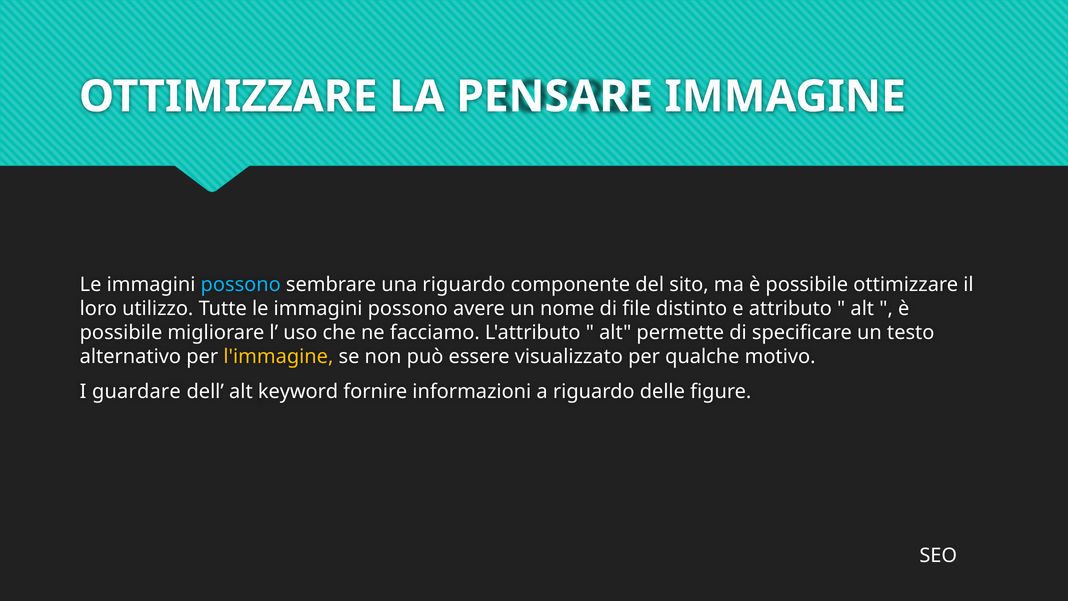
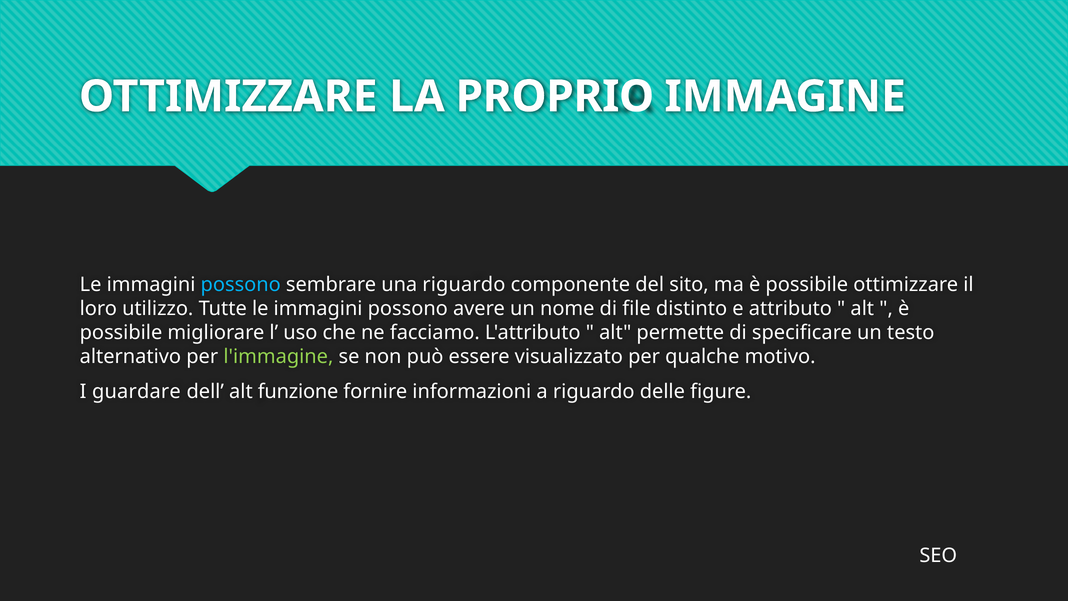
PENSARE: PENSARE -> PROPRIO (555, 97)
l'immagine colour: yellow -> light green (278, 357)
keyword: keyword -> funzione (298, 391)
